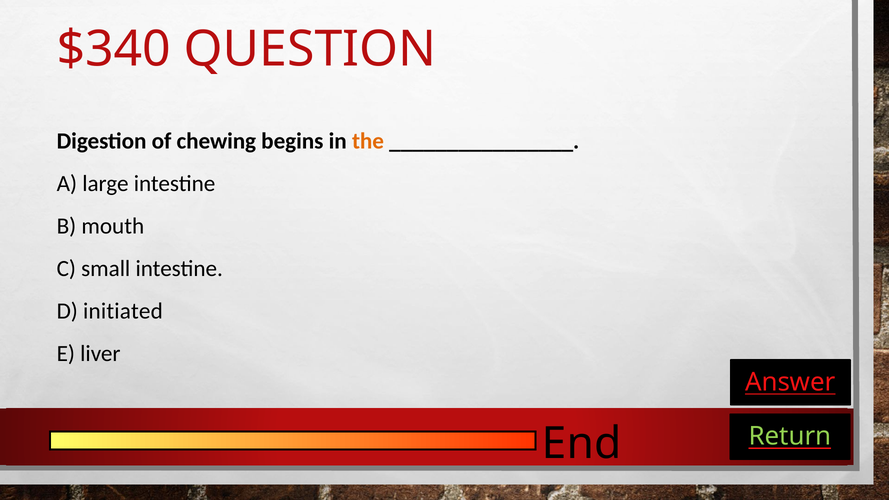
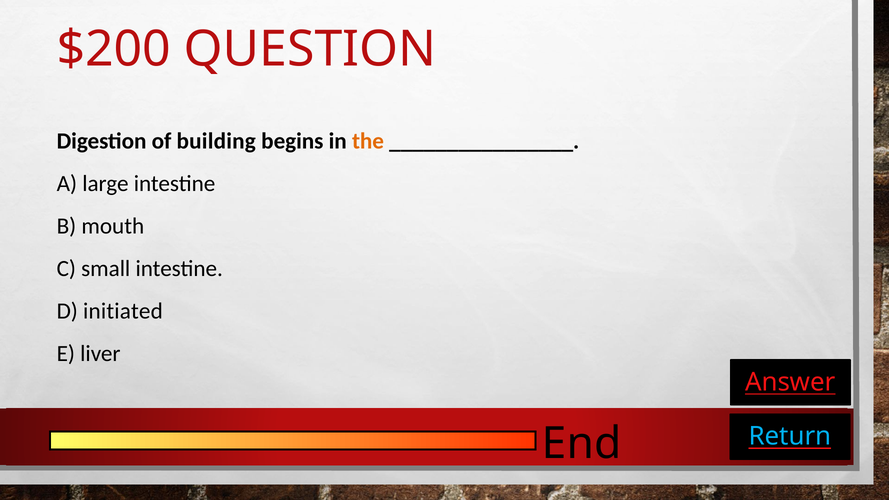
$340: $340 -> $200 (114, 49)
chewing: chewing -> building (216, 141)
Return colour: light green -> light blue (790, 436)
